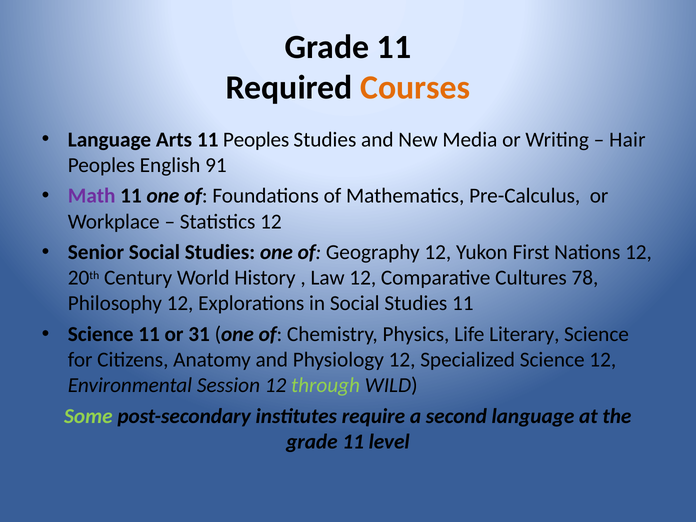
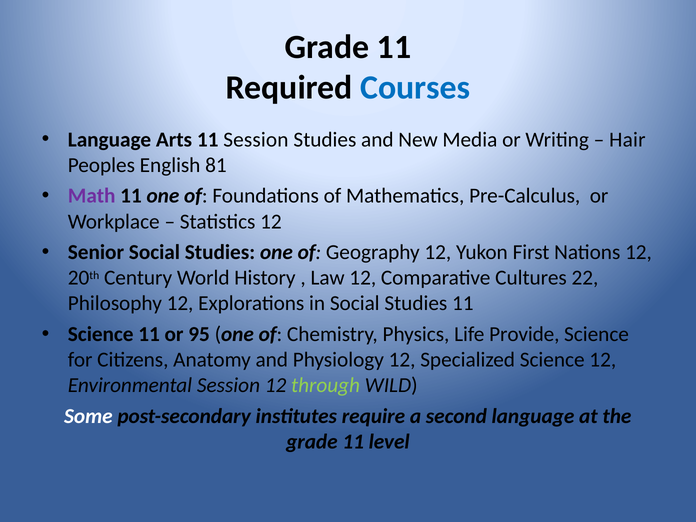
Courses colour: orange -> blue (415, 88)
11 Peoples: Peoples -> Session (256, 140)
91: 91 -> 81 (216, 165)
78: 78 -> 22 (585, 278)
31: 31 -> 95 (199, 334)
Literary: Literary -> Provide (524, 334)
Some colour: light green -> white (88, 416)
